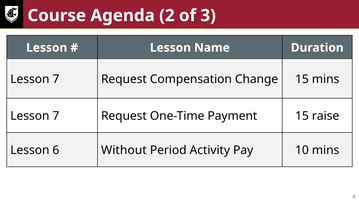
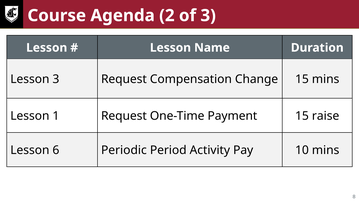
7: 7 -> 3 (56, 79)
7: 7 -> 1 (56, 116)
Without: Without -> Periodic (124, 150)
